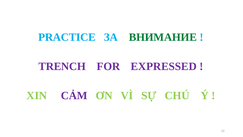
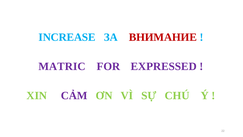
PRACTICE: PRACTICE -> INCREASE (67, 37)
ВНИМАНИЕ colour: green -> red (163, 37)
TRENCH: TRENCH -> MATRIC (62, 66)
